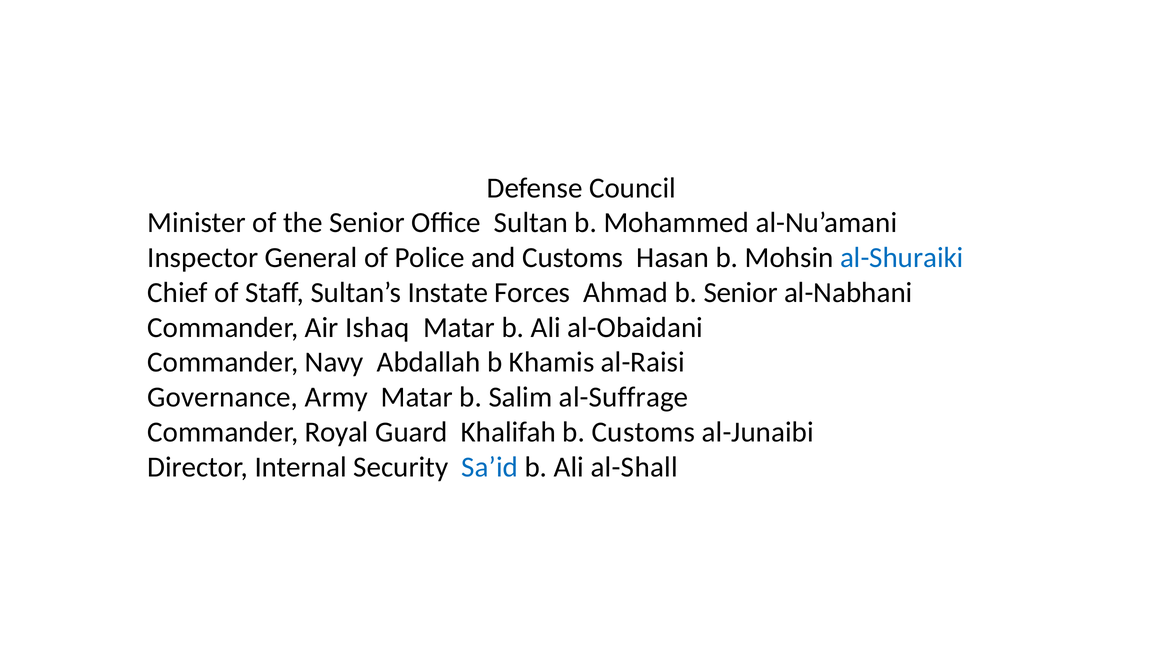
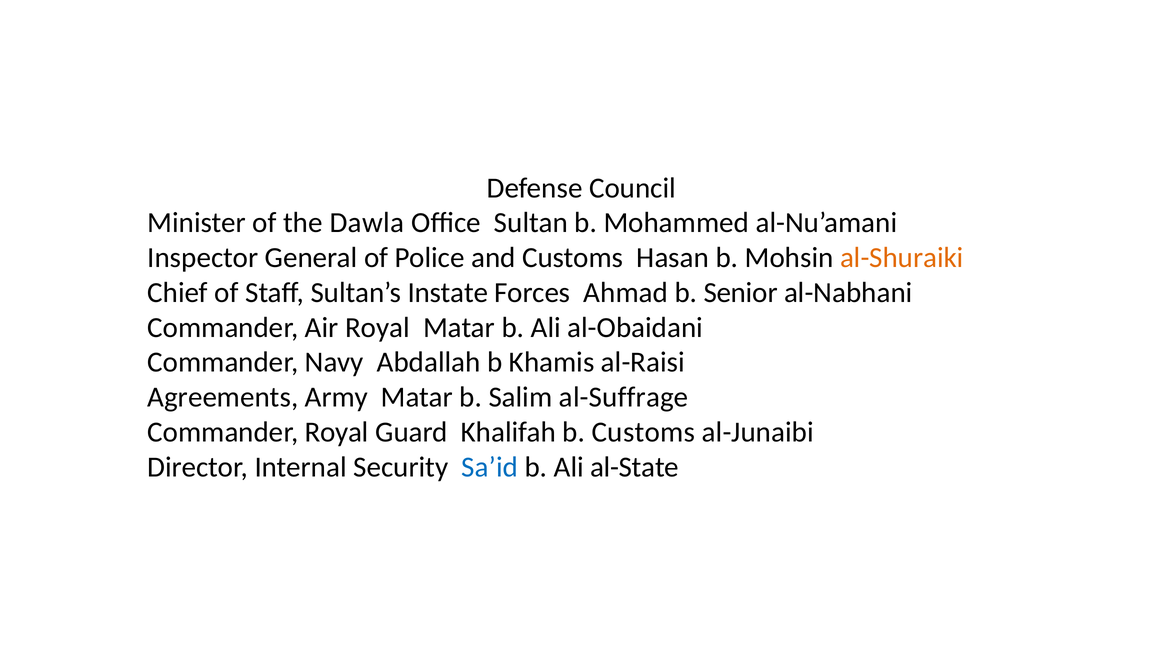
the Senior: Senior -> Dawla (367, 223)
al-Shuraiki colour: blue -> orange (902, 258)
Air Ishaq: Ishaq -> Royal (378, 328)
Governance: Governance -> Agreements (223, 397)
al-Shall: al-Shall -> al-State (635, 467)
